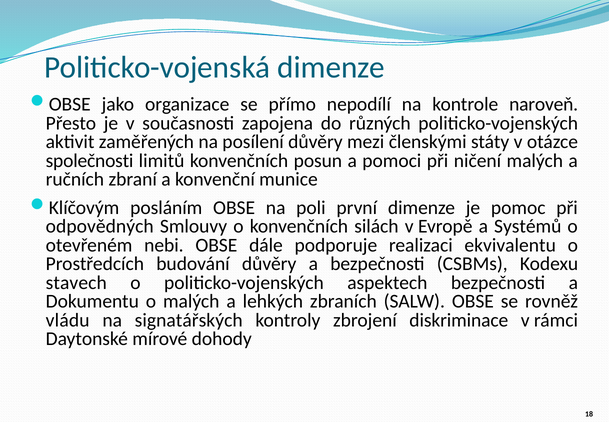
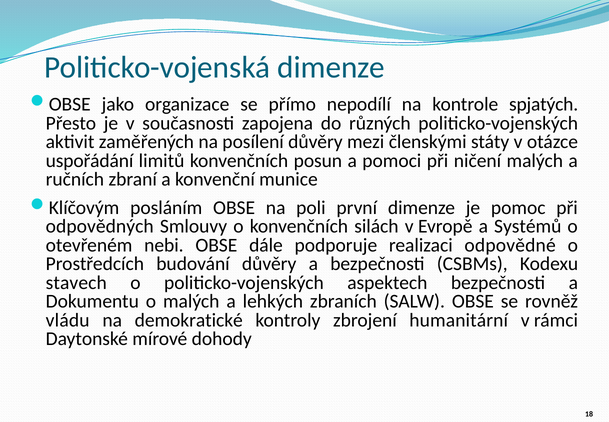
naroveň: naroveň -> spjatých (544, 104)
společnosti: společnosti -> uspořádání (90, 161)
ekvivalentu: ekvivalentu -> odpovědné (510, 245)
signatářských: signatářských -> demokratické (189, 320)
diskriminace: diskriminace -> humanitární (459, 320)
